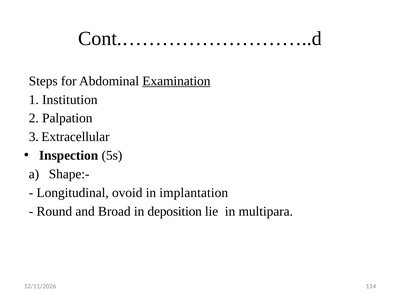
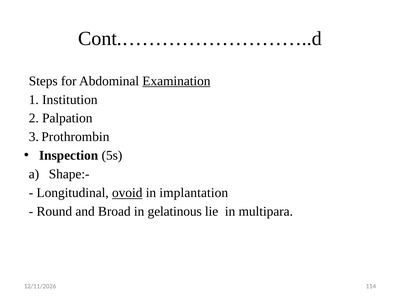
Extracellular: Extracellular -> Prothrombin (75, 137)
ovoid underline: none -> present (127, 193)
deposition: deposition -> gelatinous (175, 212)
